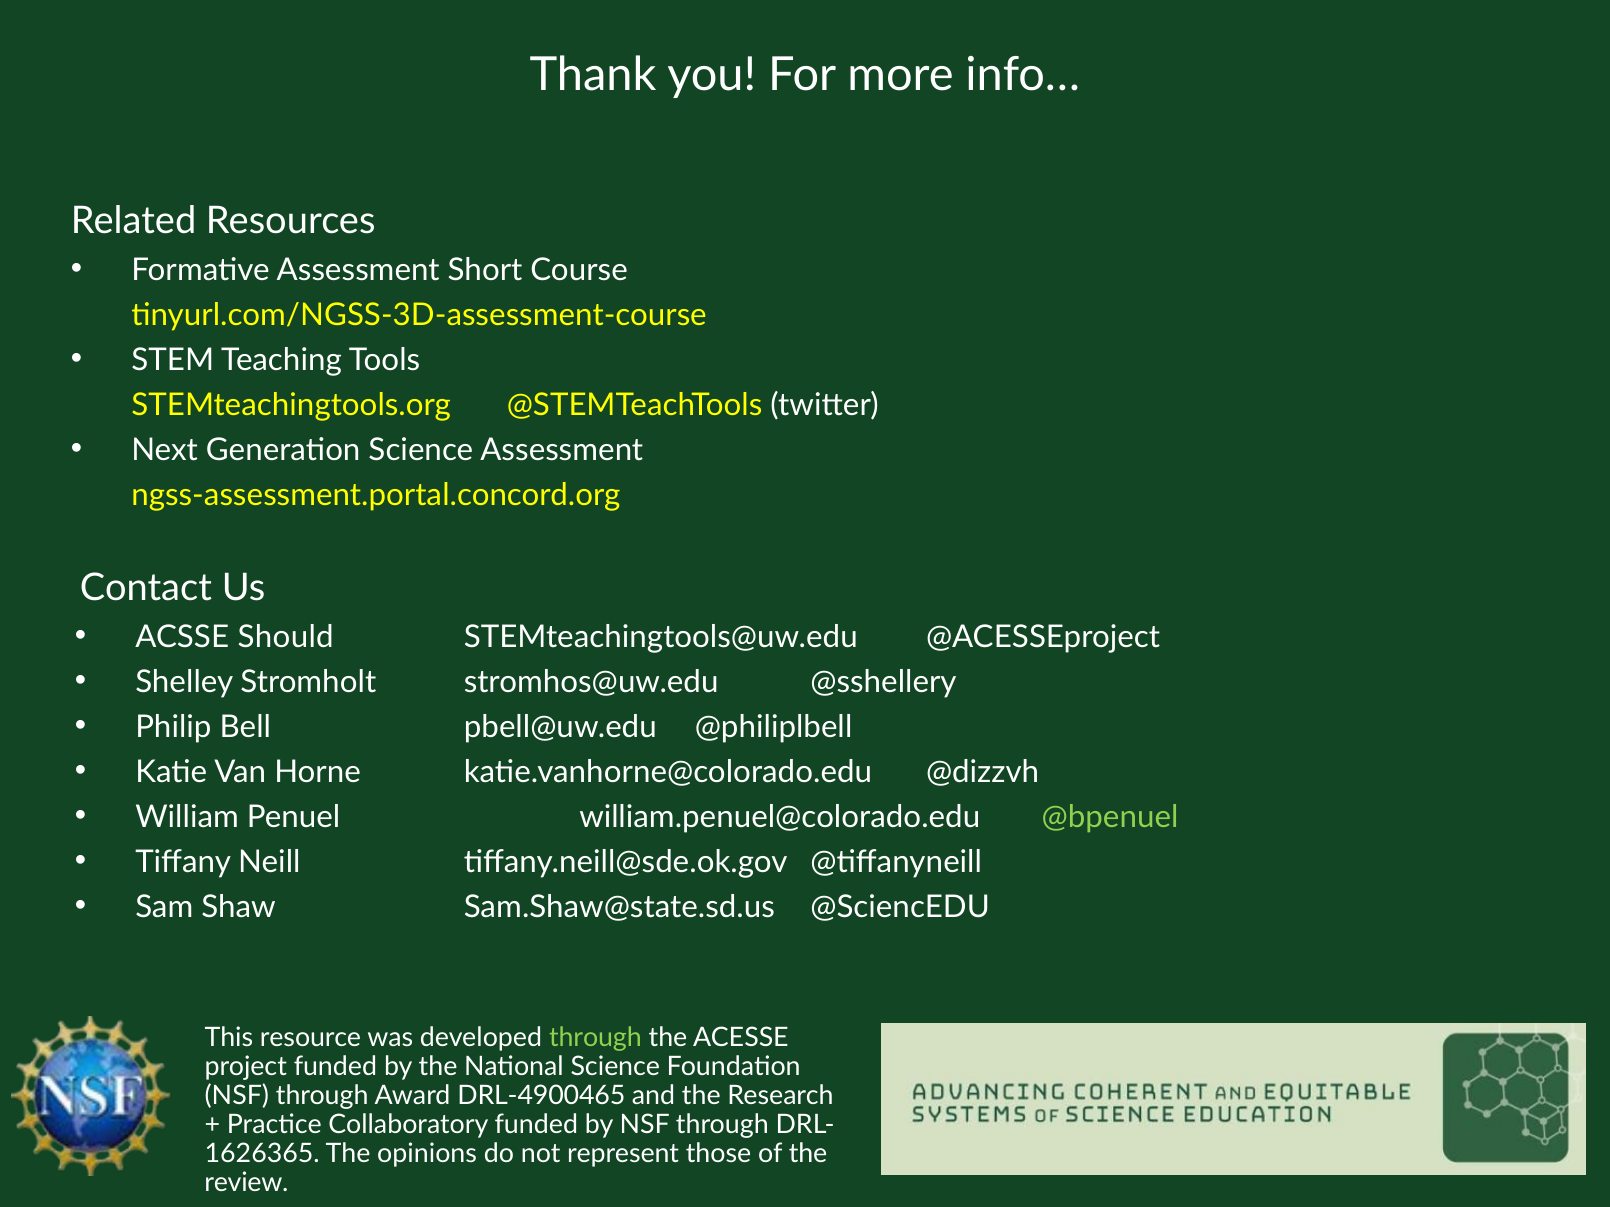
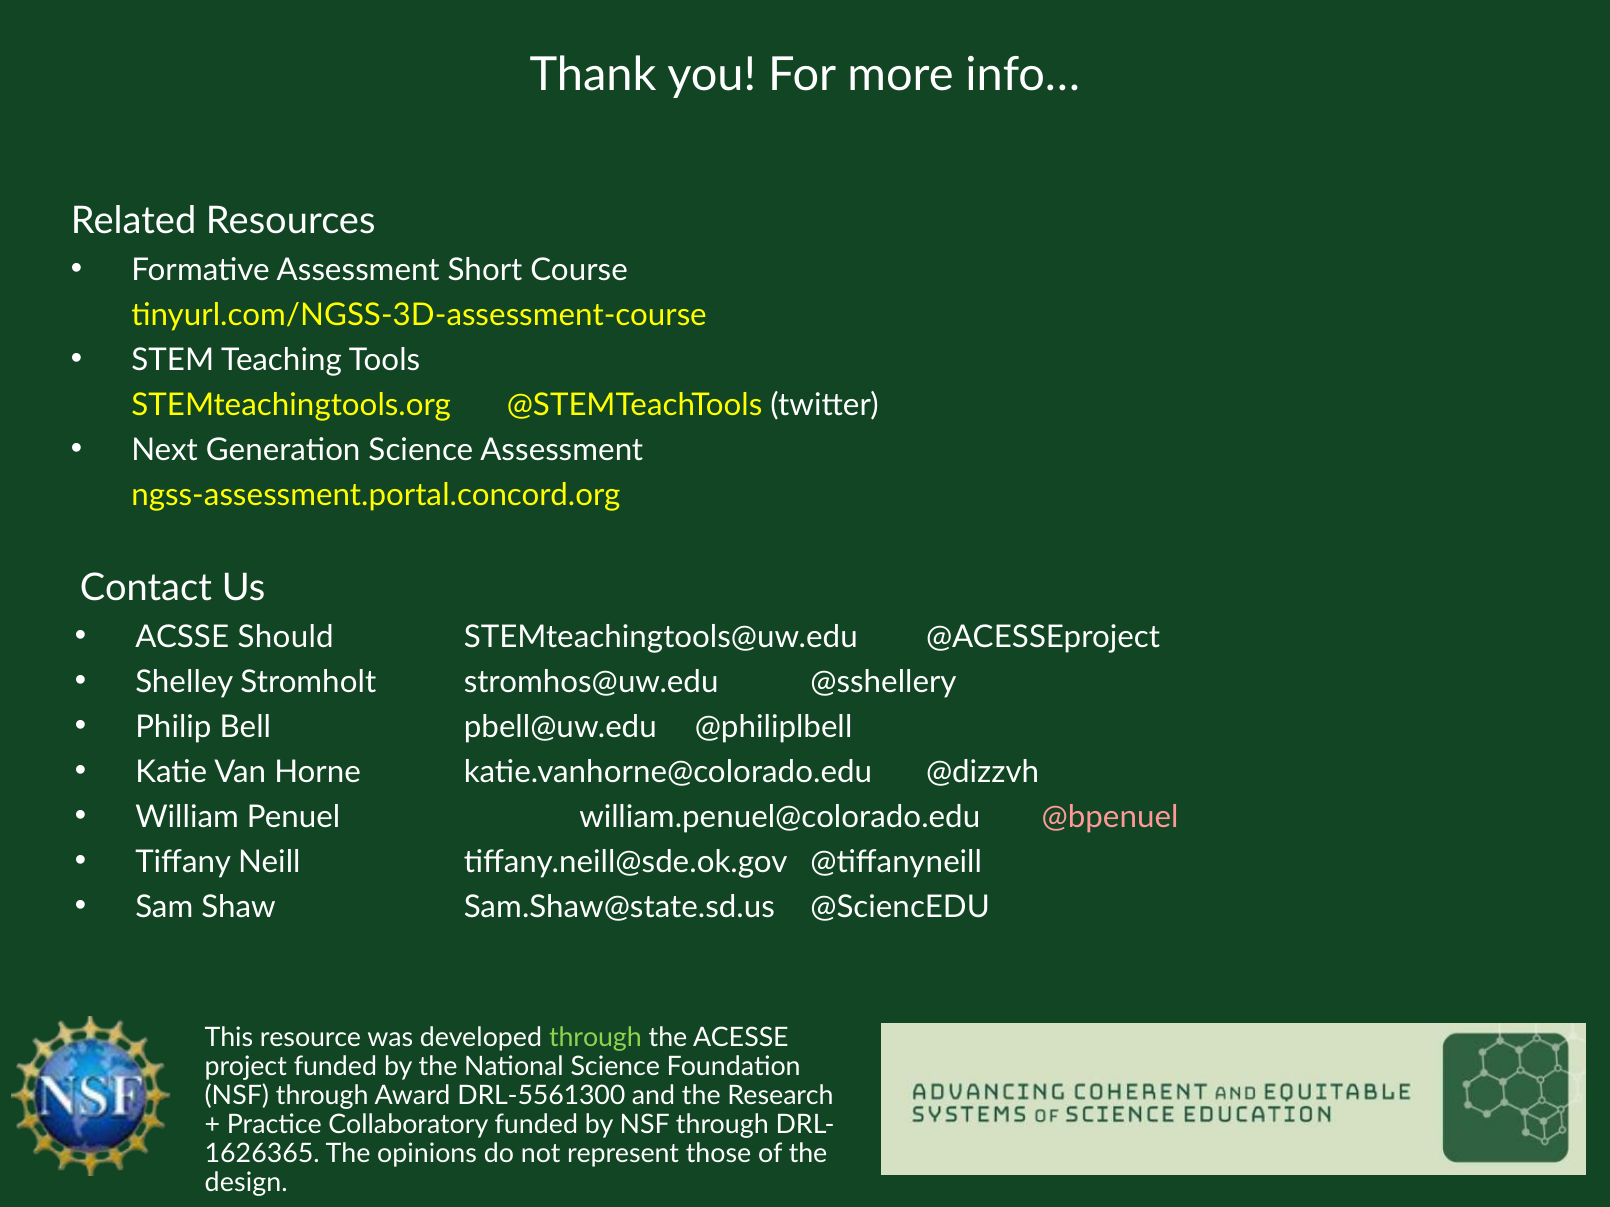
@bpenuel colour: light green -> pink (1110, 817)
DRL-4900465: DRL-4900465 -> DRL-5561300 (541, 1096)
review: review -> design (246, 1183)
